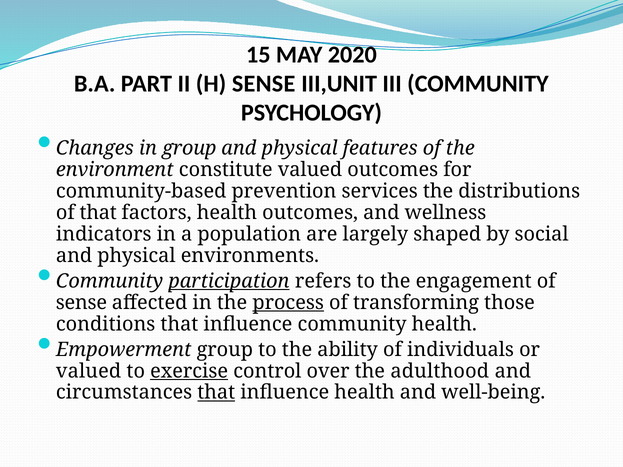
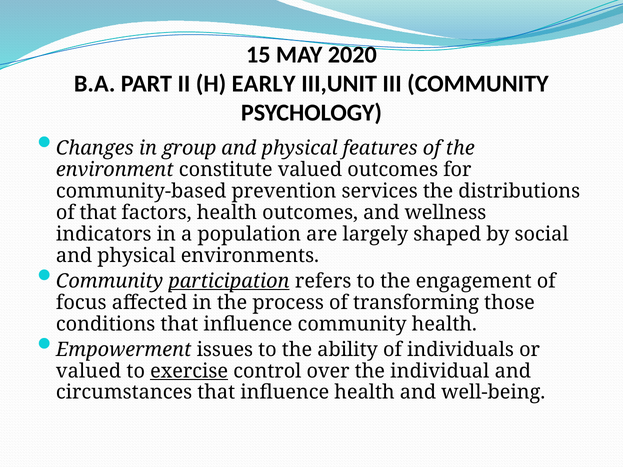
H SENSE: SENSE -> EARLY (264, 84)
sense: sense -> focus (81, 303)
process underline: present -> none (288, 303)
Empowerment group: group -> issues (225, 350)
adulthood: adulthood -> individual (440, 371)
that underline: present -> none (216, 393)
